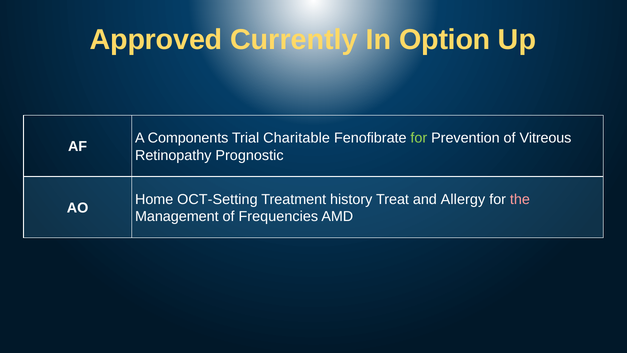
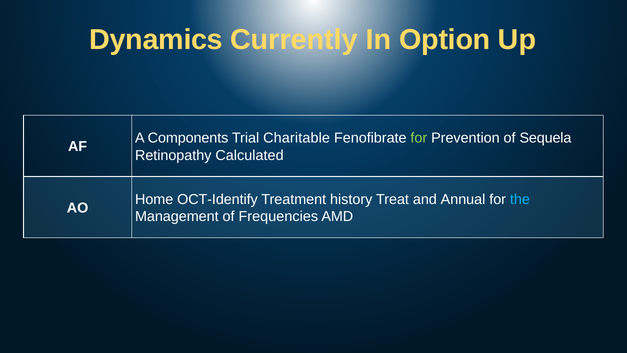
Approved: Approved -> Dynamics (156, 40)
Vitreous: Vitreous -> Sequela (545, 138)
Prognostic: Prognostic -> Calculated (250, 155)
OCT-Setting: OCT-Setting -> OCT-Identify (217, 199)
Allergy: Allergy -> Annual (463, 199)
the colour: pink -> light blue (520, 199)
